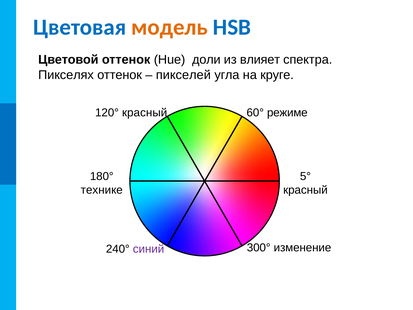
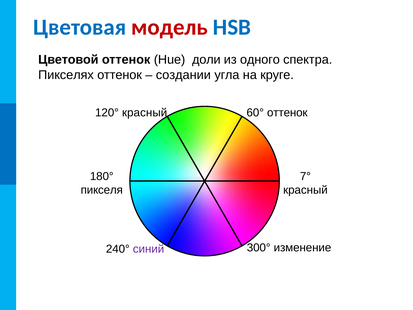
модель colour: orange -> red (170, 27)
влияет: влияет -> одного (260, 60)
пикселей: пикселей -> создании (183, 75)
60° режиме: режиме -> оттенок (287, 113)
5°: 5° -> 7° (305, 176)
технике: технике -> пикселя (102, 190)
